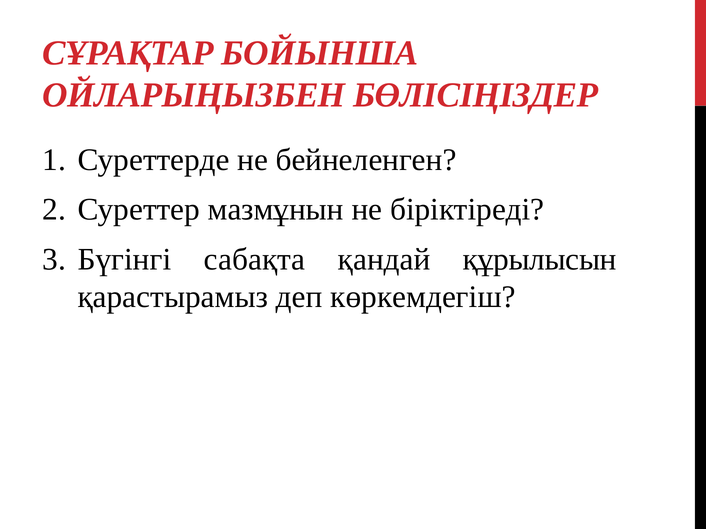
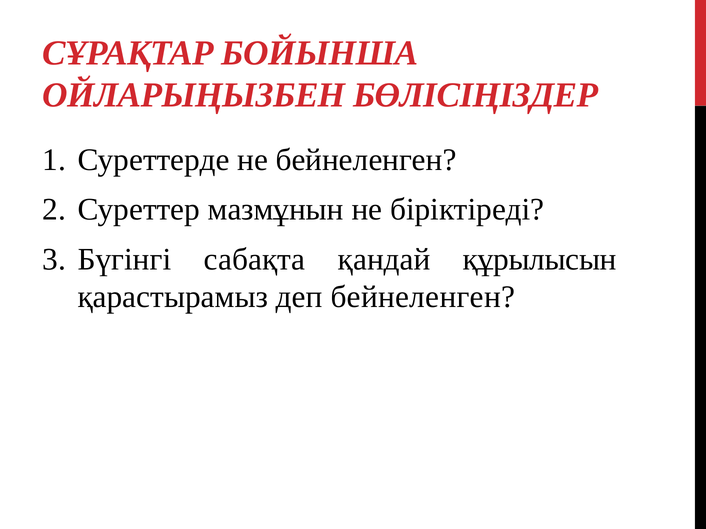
деп көркемдегіш: көркемдегіш -> бейнеленген (423, 297)
